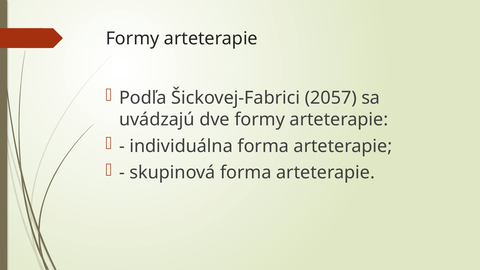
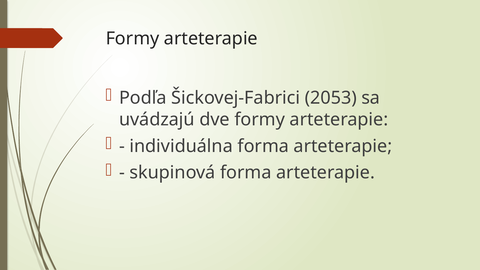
2057: 2057 -> 2053 (331, 98)
